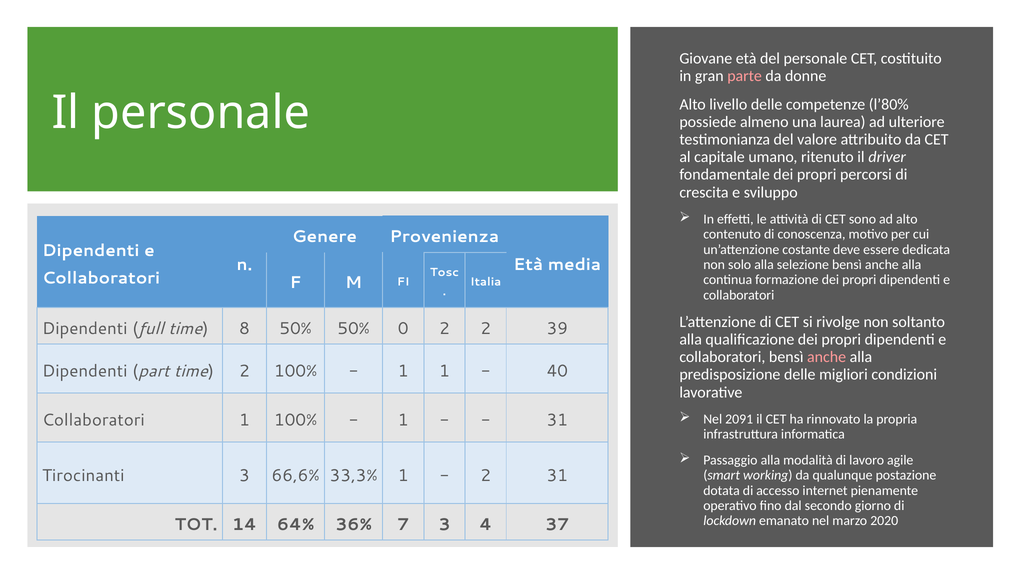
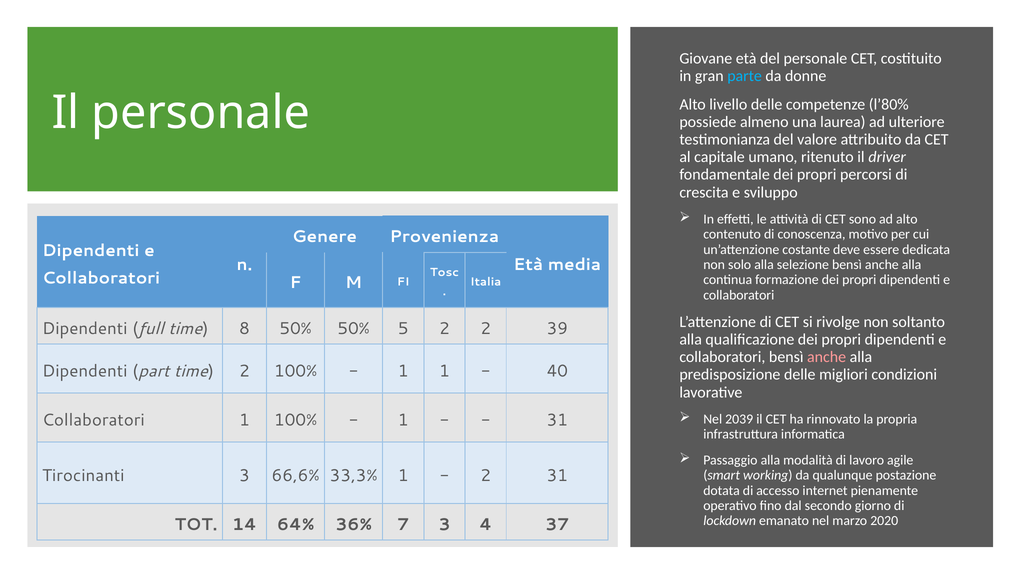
parte colour: pink -> light blue (745, 76)
0: 0 -> 5 (403, 328)
2091: 2091 -> 2039 (739, 419)
